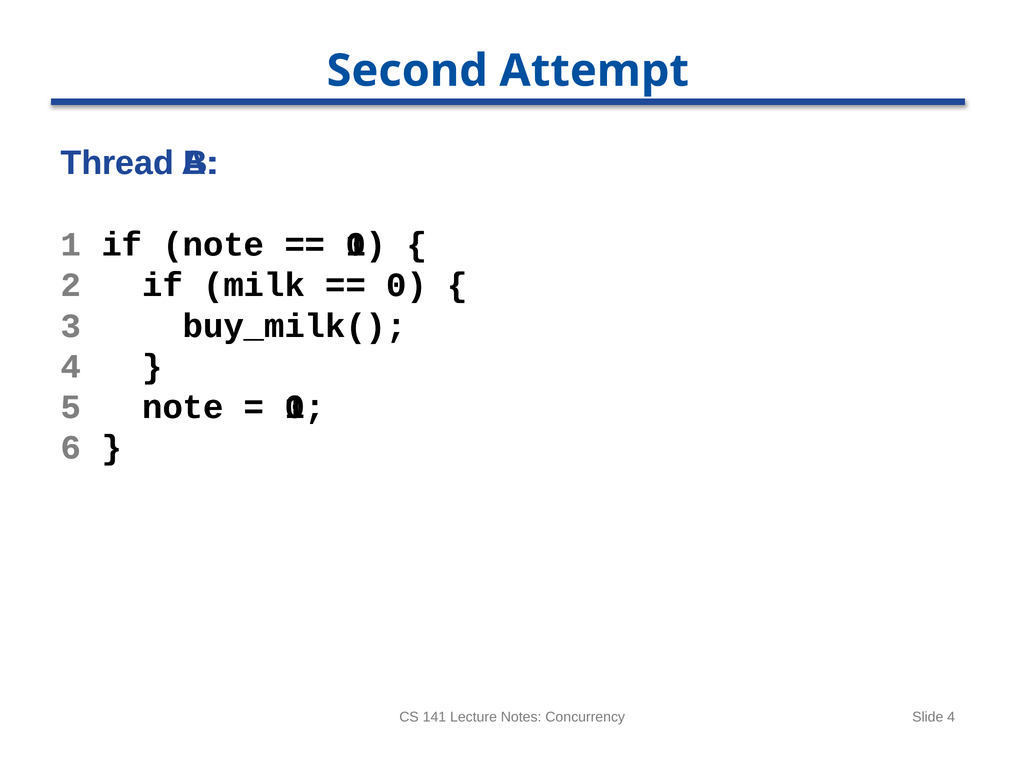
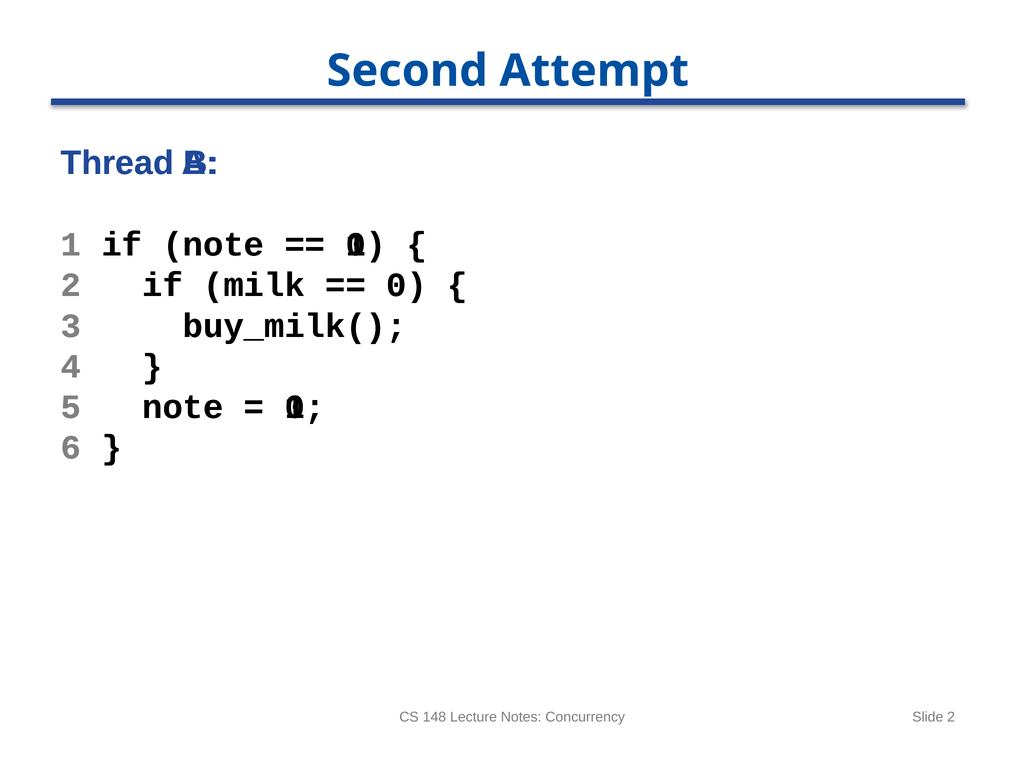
141: 141 -> 148 (434, 717)
Slide 4: 4 -> 2 (951, 717)
